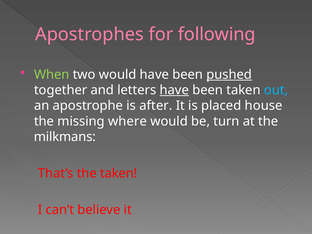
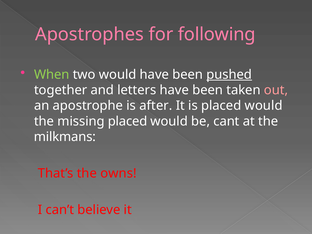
have underline: present -> none (174, 90)
out colour: light blue -> pink (276, 90)
is placed house: house -> would (264, 106)
missing where: where -> placed (128, 121)
turn: turn -> cant (226, 121)
the taken: taken -> owns (119, 173)
